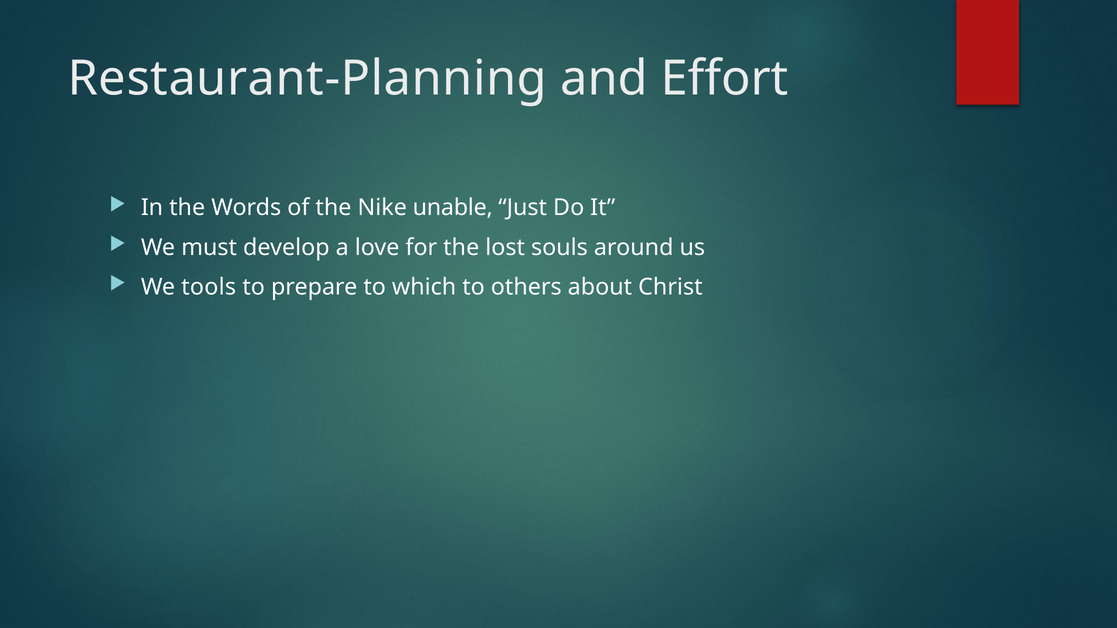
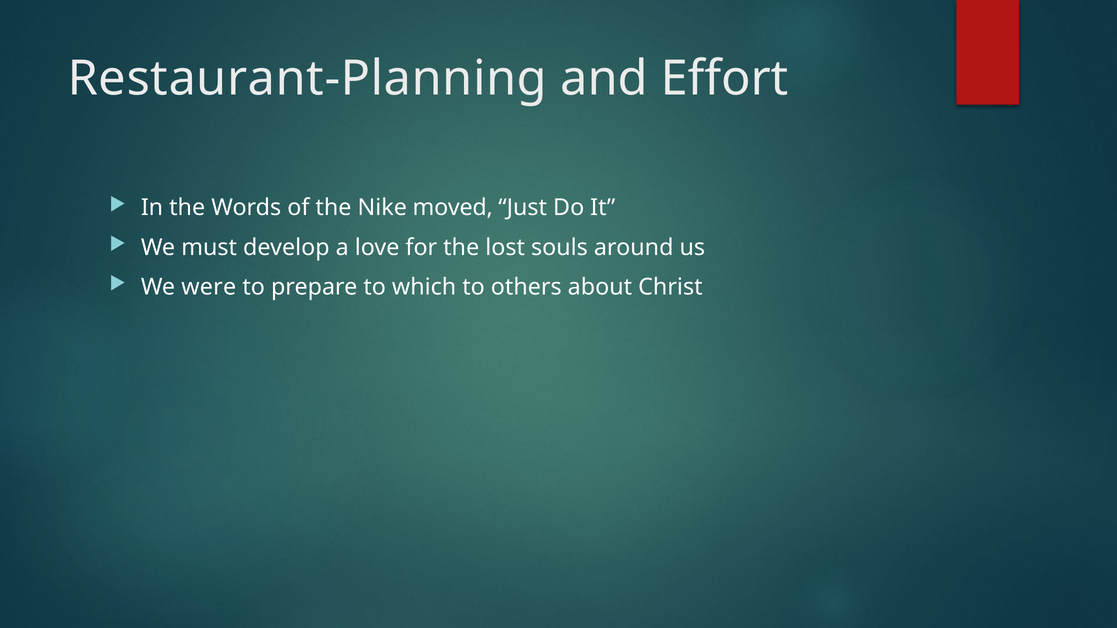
unable: unable -> moved (453, 208)
tools: tools -> were (209, 287)
